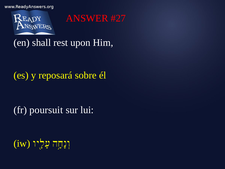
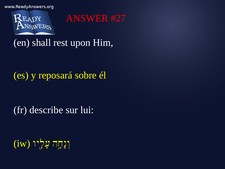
poursuit: poursuit -> describe (46, 110)
